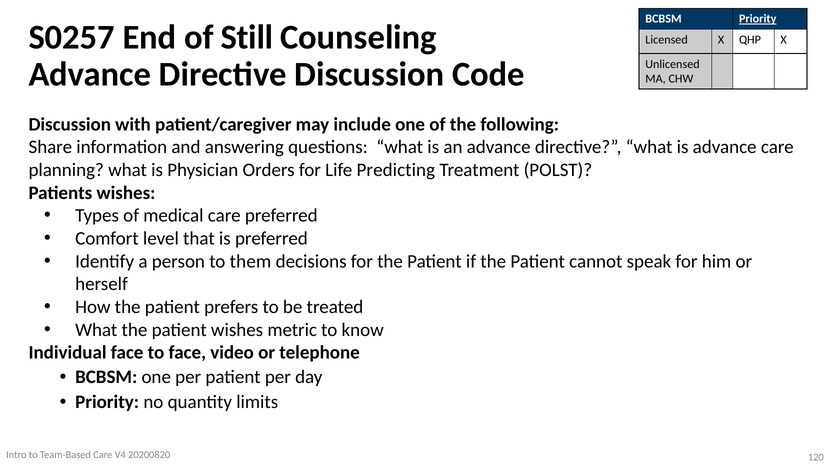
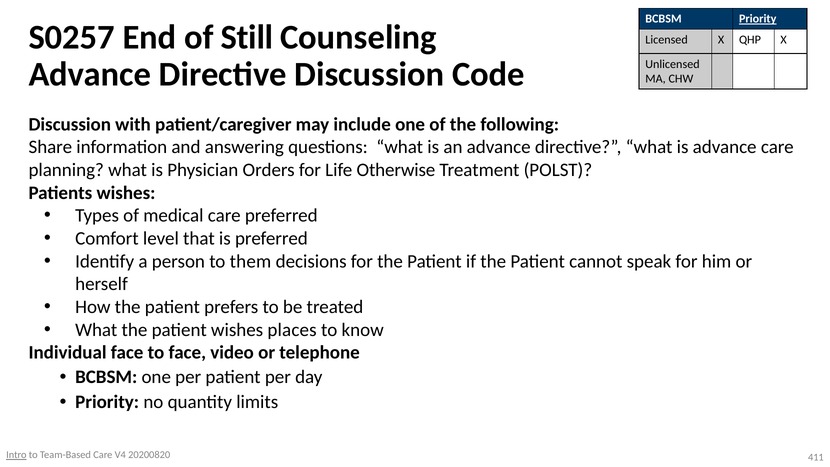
Predicting: Predicting -> Otherwise (396, 170)
metric: metric -> places (292, 330)
Intro underline: none -> present (16, 455)
120: 120 -> 411 (816, 457)
